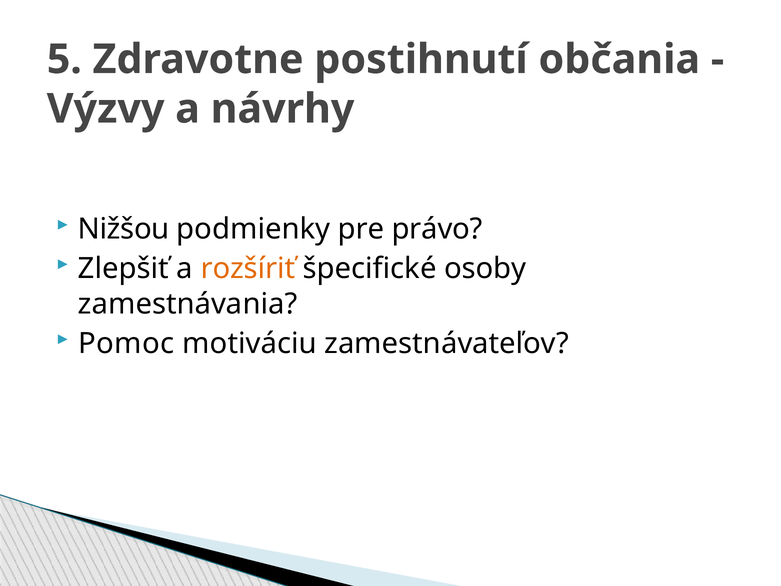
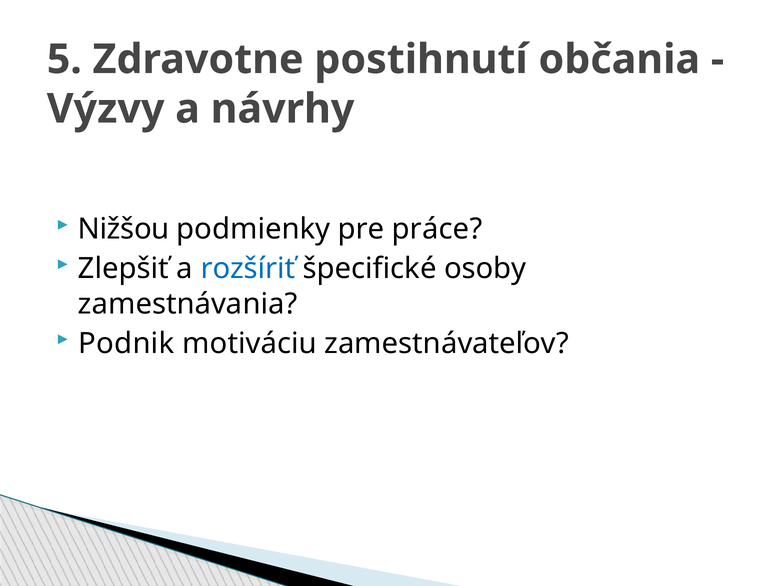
právo: právo -> práce (437, 229)
rozšíriť colour: orange -> blue (248, 269)
Pomoc: Pomoc -> Podnik (126, 343)
